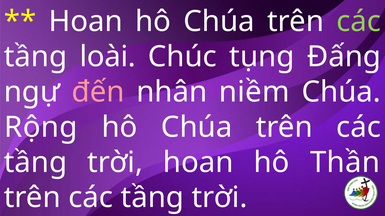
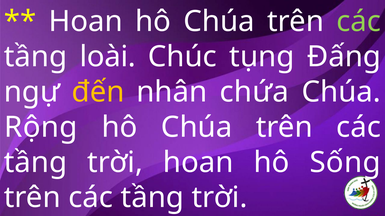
đến colour: pink -> yellow (98, 92)
niềm: niềm -> chứa (254, 92)
Thần: Thần -> Sống (345, 163)
